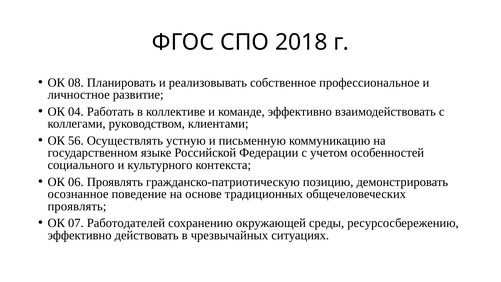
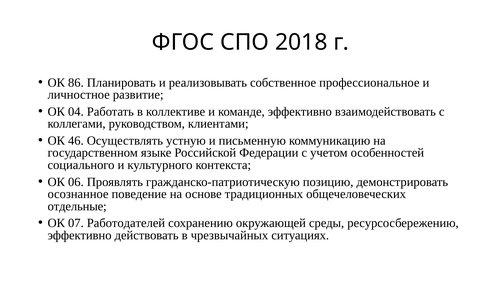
08: 08 -> 86 (76, 82)
56: 56 -> 46 (76, 141)
проявлять: проявлять -> отдельные (77, 206)
